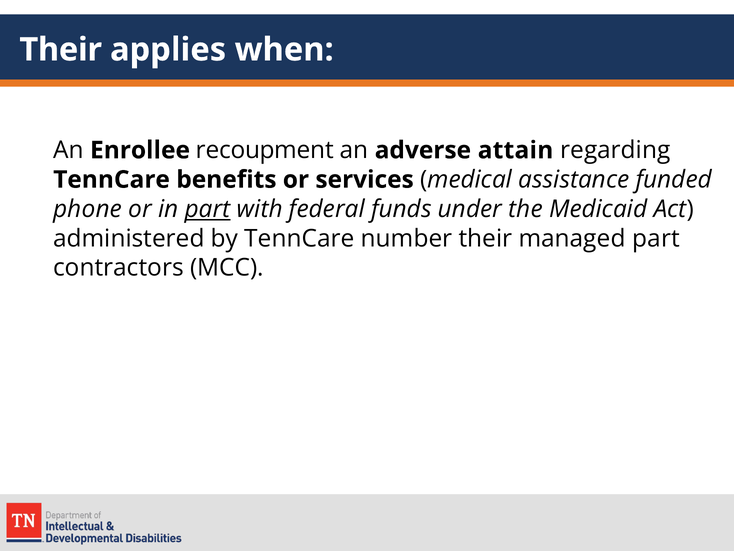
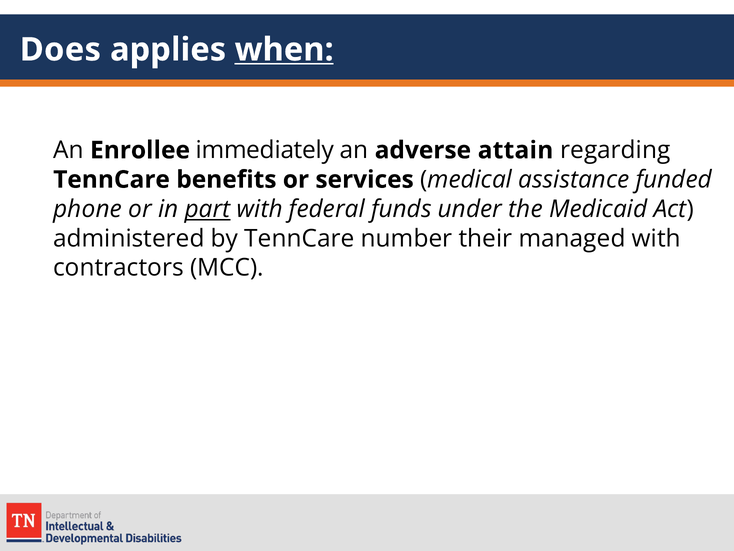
Their: Their -> Does (60, 50)
when underline: none -> present (284, 50)
recoupment: recoupment -> immediately (265, 150)
managed part: part -> with (656, 238)
